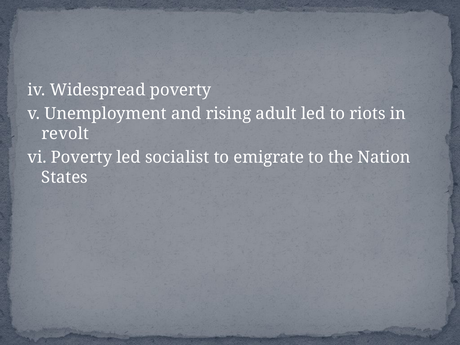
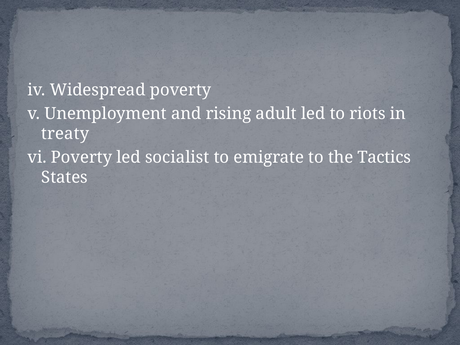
revolt: revolt -> treaty (65, 134)
Nation: Nation -> Tactics (384, 157)
